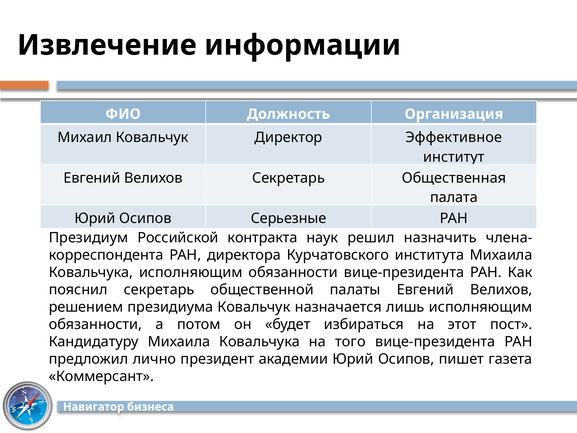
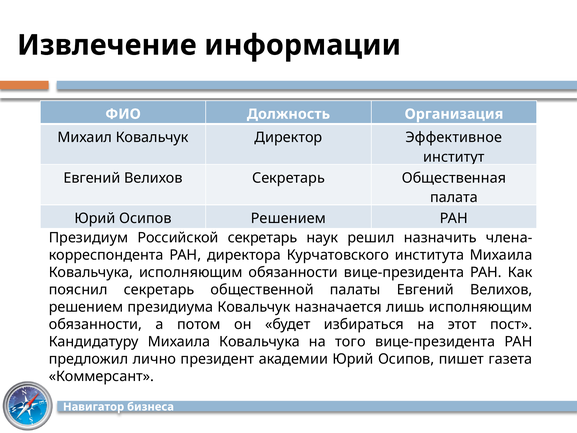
Осипов Серьезные: Серьезные -> Решением (288, 218)
Российской контракта: контракта -> секретарь (263, 238)
